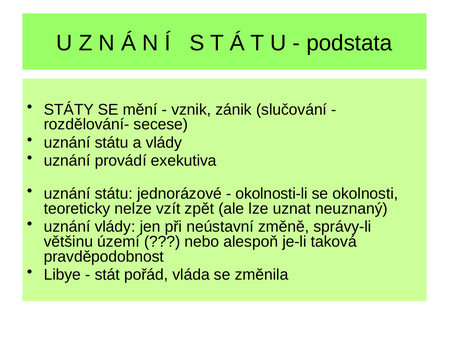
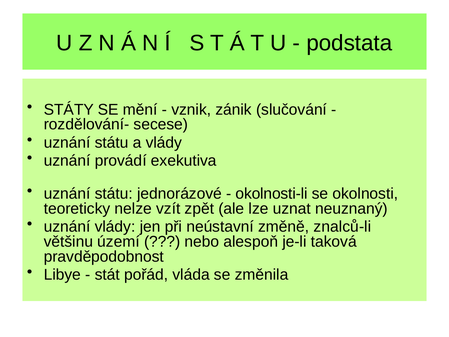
správy-li: správy-li -> znalců-li (342, 227)
